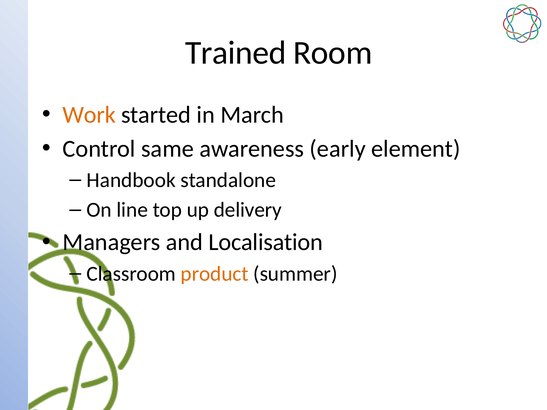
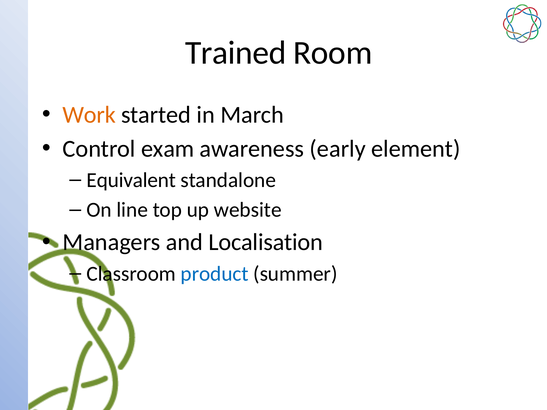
same: same -> exam (168, 149)
Handbook: Handbook -> Equivalent (131, 180)
delivery: delivery -> website (248, 210)
product colour: orange -> blue (215, 274)
